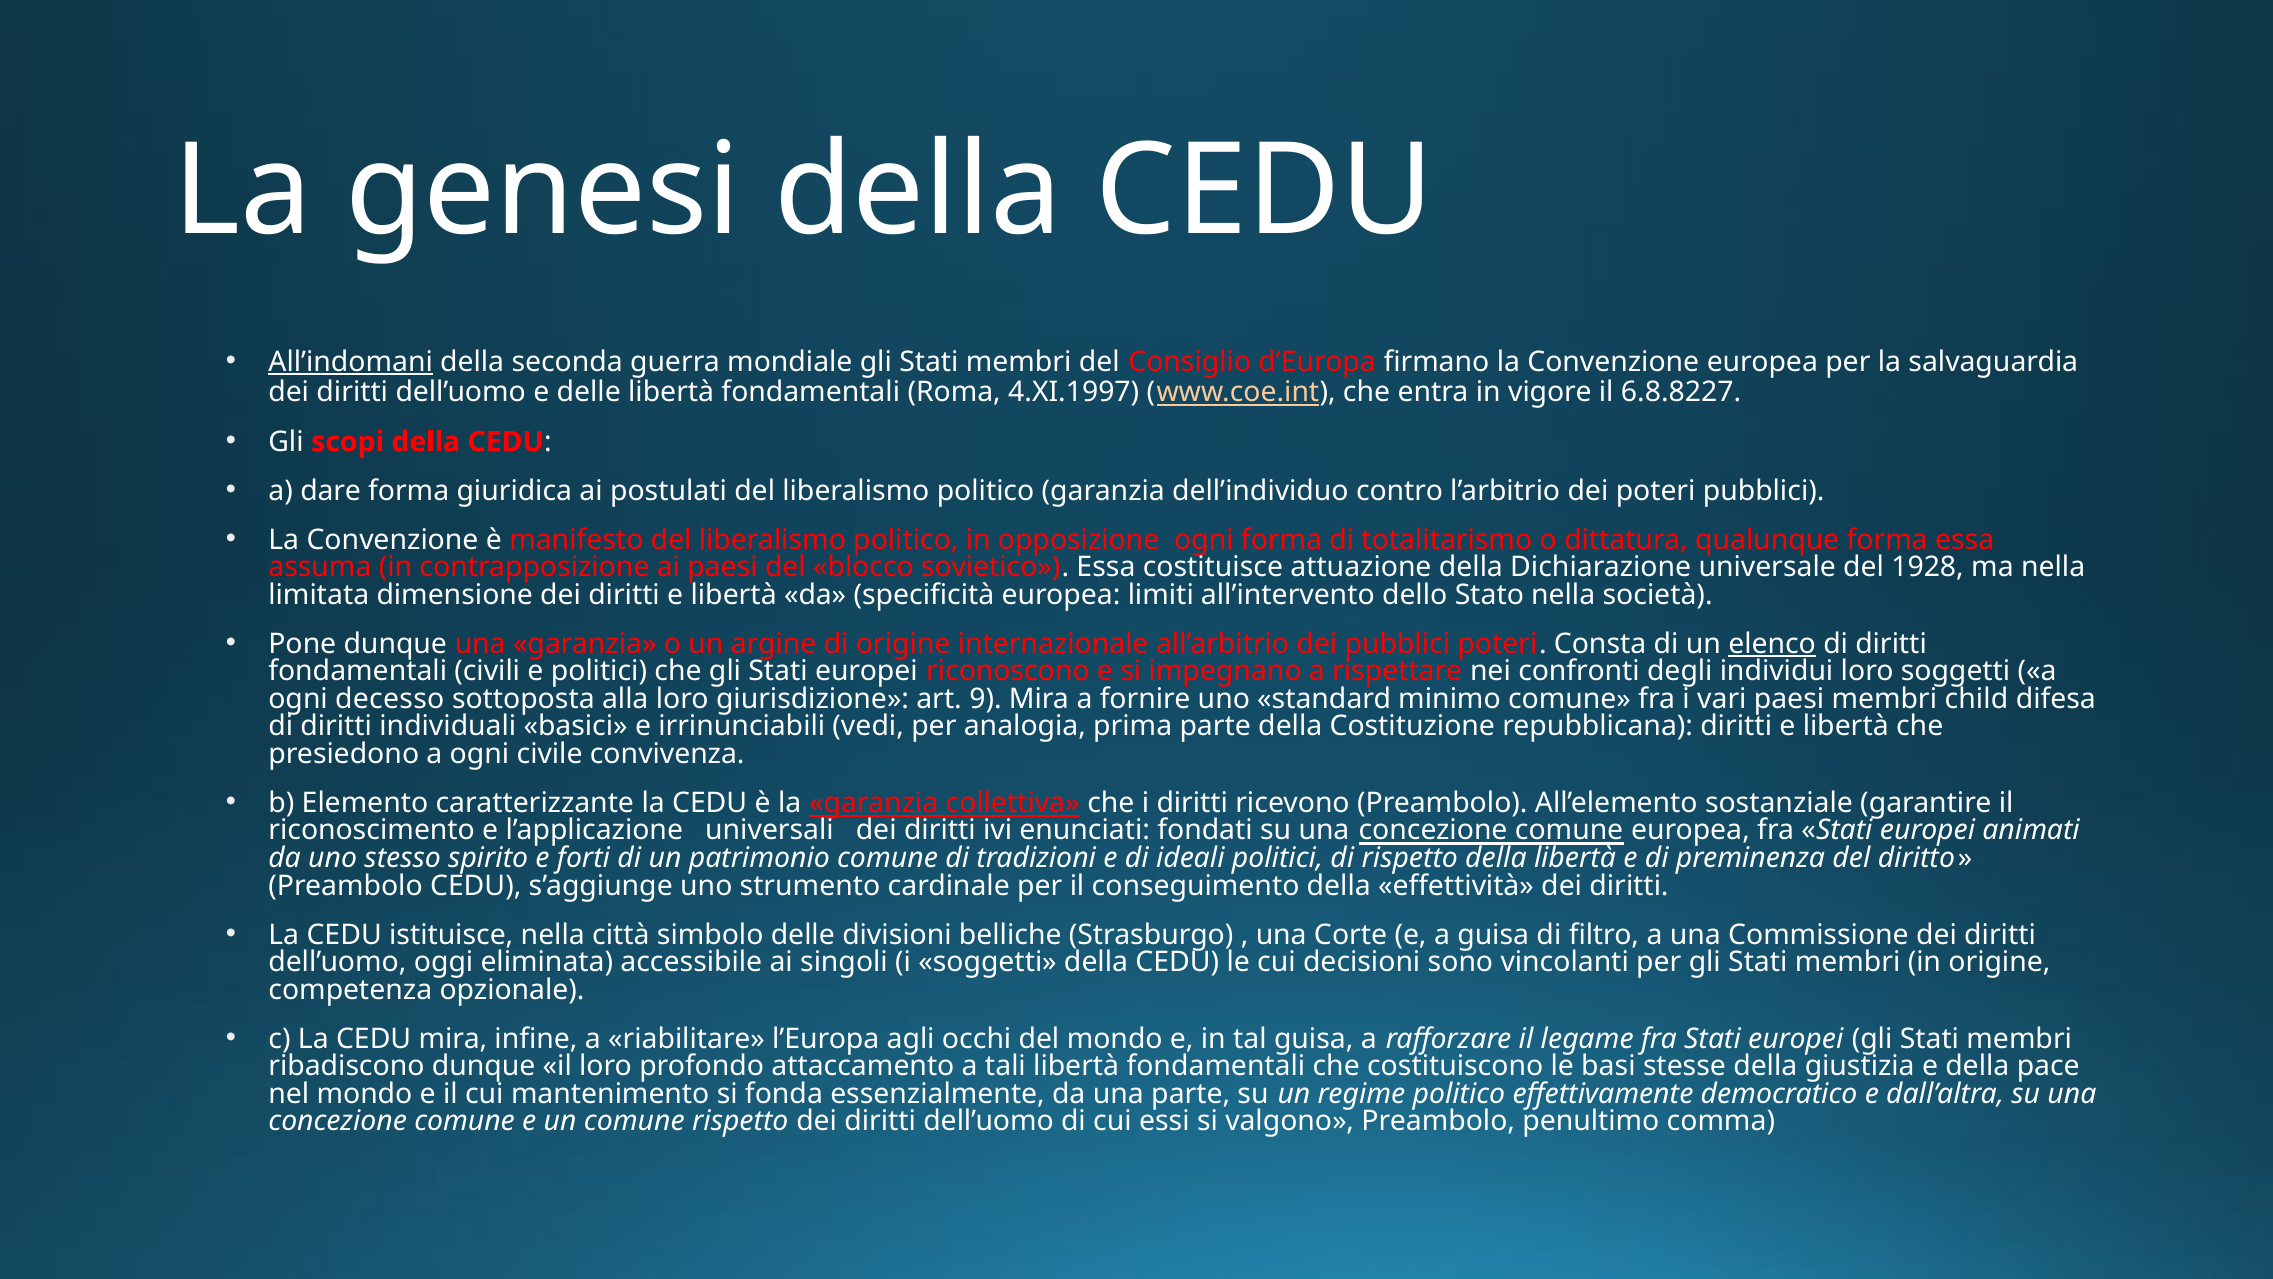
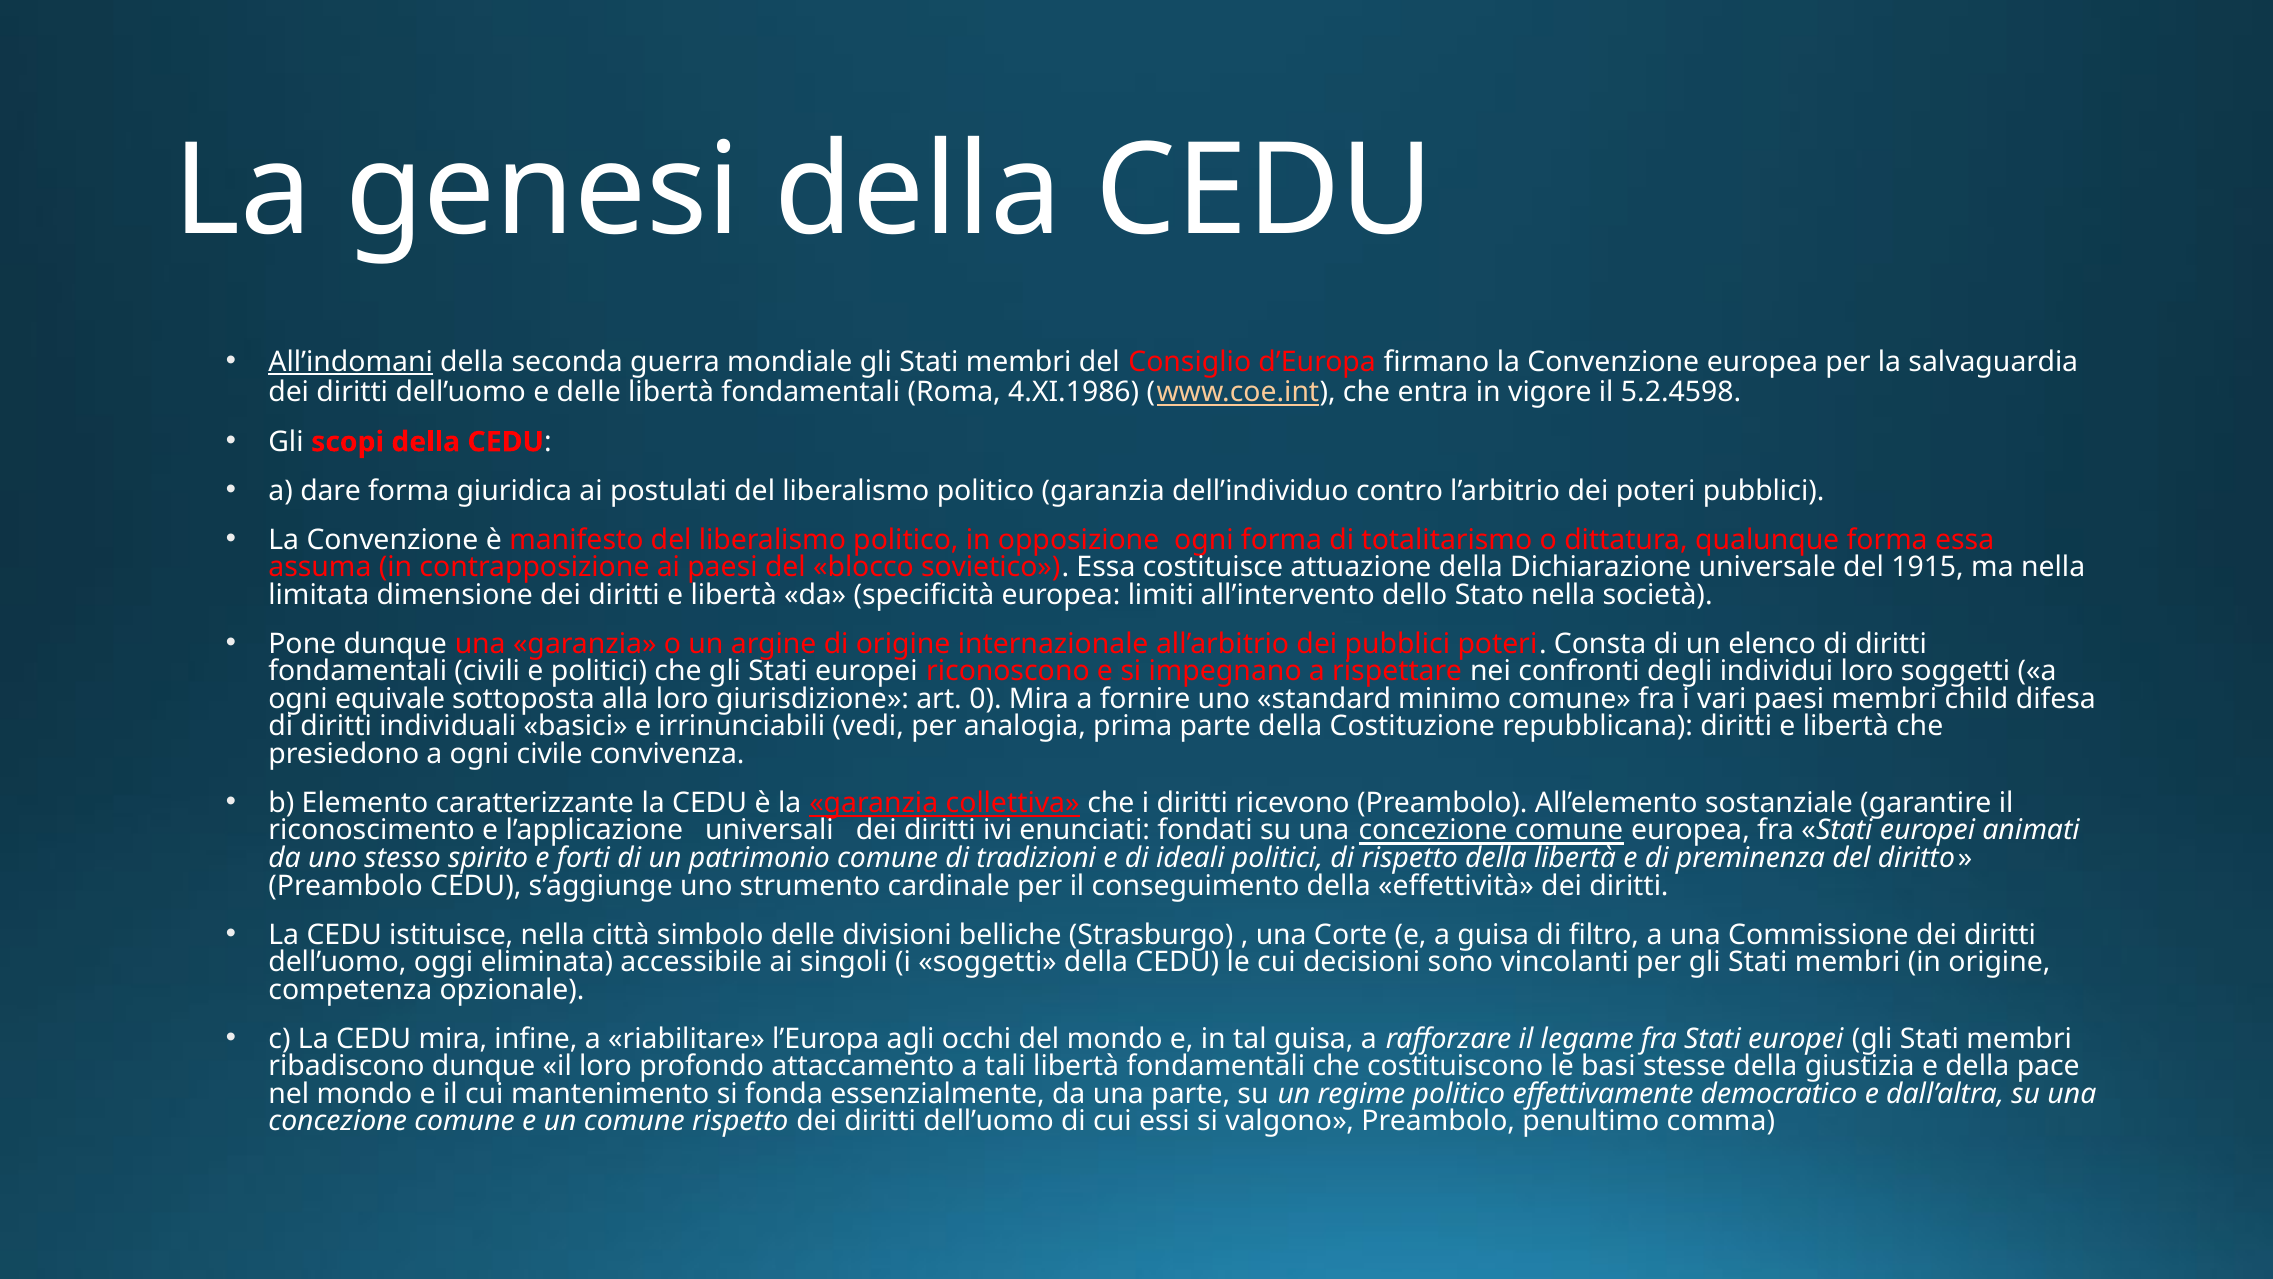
4.XI.1997: 4.XI.1997 -> 4.XI.1986 (1074, 392)
6.8.8227: 6.8.8227 -> 5.2.4598 (1681, 392)
1928: 1928 -> 1915 (1928, 567)
elenco underline: present -> none (1772, 644)
decesso: decesso -> equivale (390, 699)
9: 9 -> 0 (985, 699)
